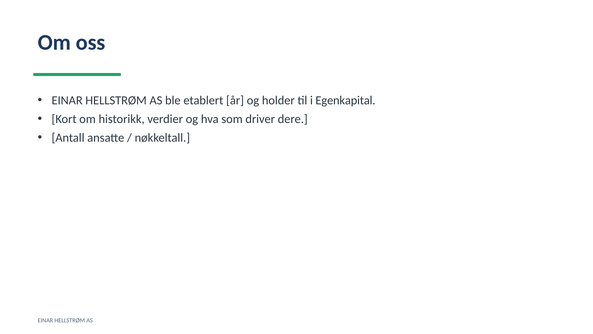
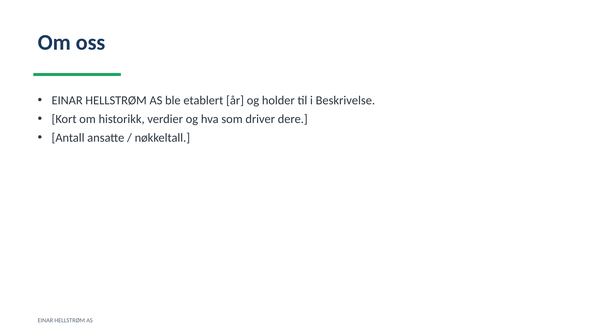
Egenkapital: Egenkapital -> Beskrivelse (345, 100)
